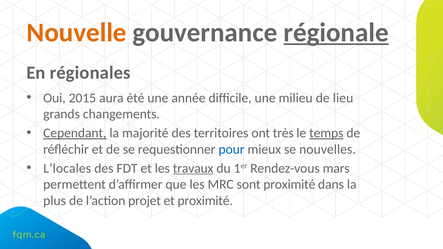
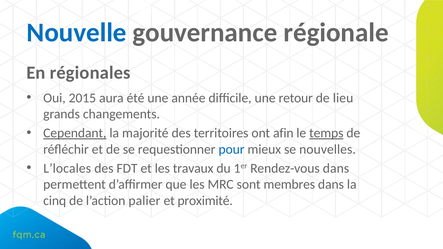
Nouvelle colour: orange -> blue (77, 33)
régionale underline: present -> none (336, 33)
milieu: milieu -> retour (296, 98)
très: très -> afin (283, 133)
travaux underline: present -> none (193, 168)
Rendez-vous mars: mars -> dans (336, 168)
sont proximité: proximité -> membres (289, 185)
plus: plus -> cinq (55, 201)
projet: projet -> palier (144, 201)
